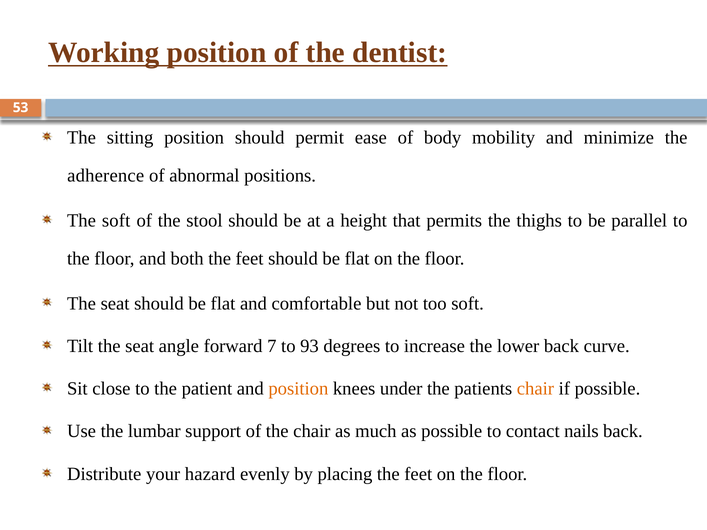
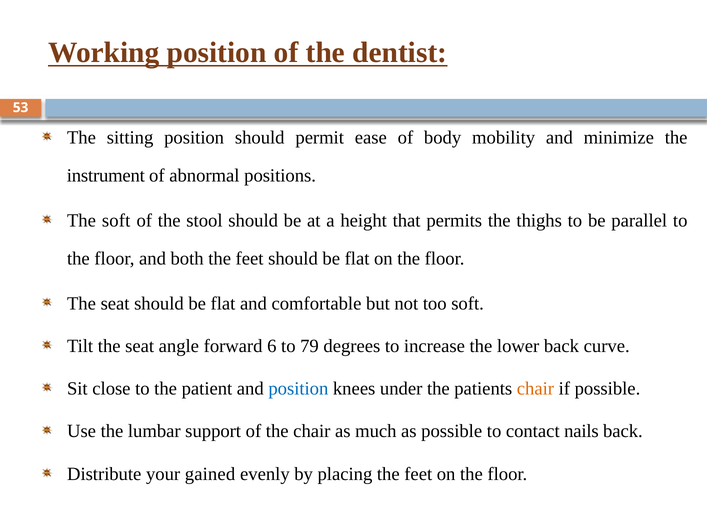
adherence: adherence -> instrument (106, 176)
7: 7 -> 6 (272, 346)
93: 93 -> 79 (309, 346)
position colour: orange -> blue (298, 389)
hazard: hazard -> gained (210, 474)
